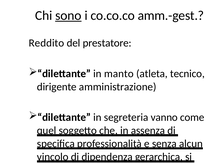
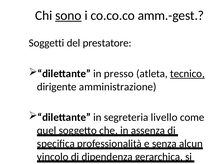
Reddito: Reddito -> Soggetti (47, 43)
manto: manto -> presso (119, 73)
tecnico underline: none -> present (187, 73)
vanno: vanno -> livello (164, 117)
